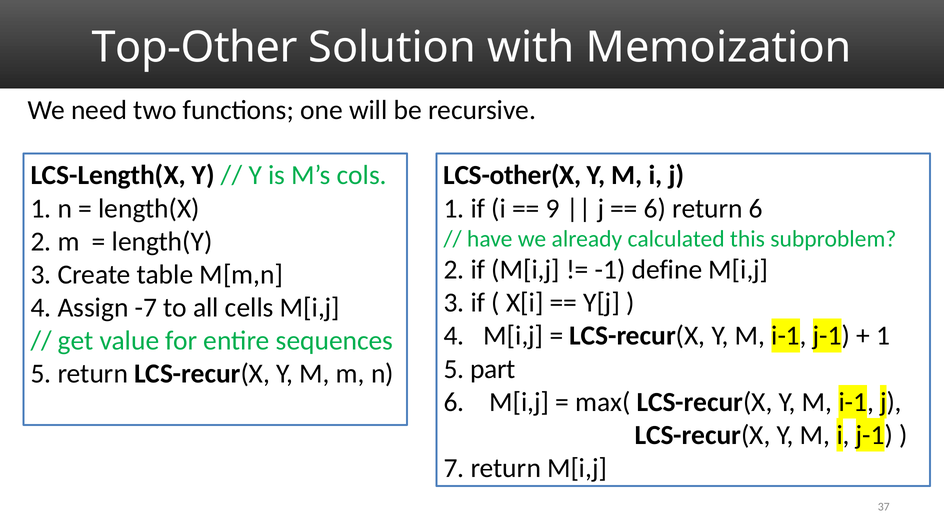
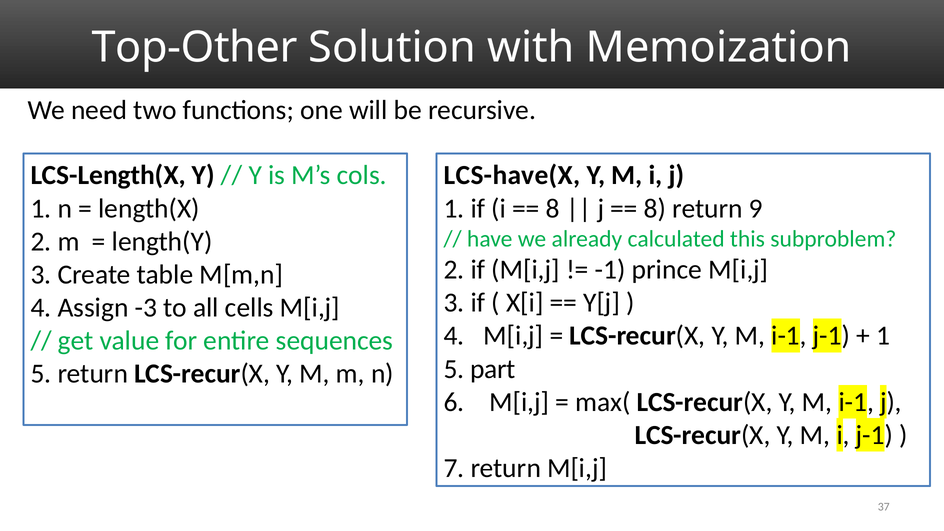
LCS-other(X: LCS-other(X -> LCS-have(X (512, 175)
9: 9 -> 8 (553, 208)
6: 6 -> 8 (655, 208)
return 6: 6 -> 9 (756, 208)
define: define -> prince (667, 270)
-7: -7 -> -3 (146, 308)
